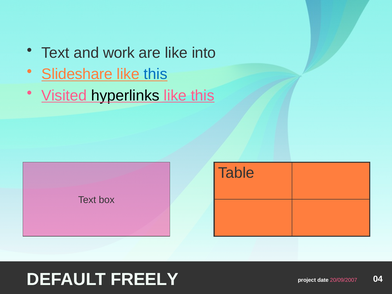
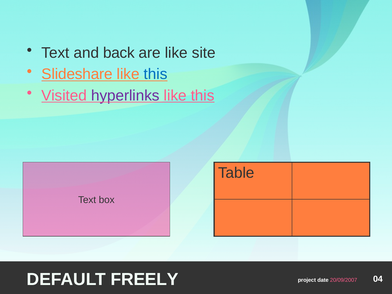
work: work -> back (119, 53)
into: into -> site (204, 53)
hyperlinks colour: black -> purple (125, 96)
